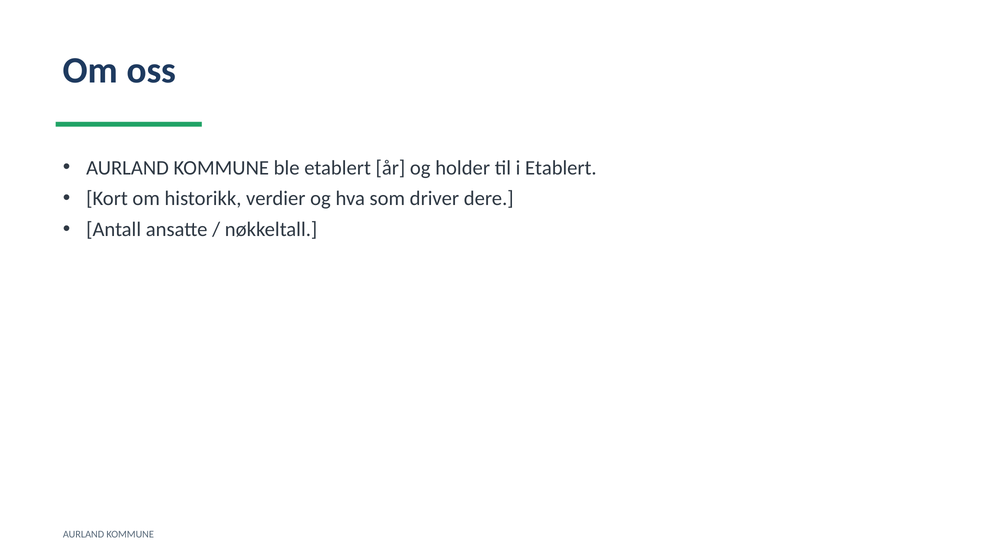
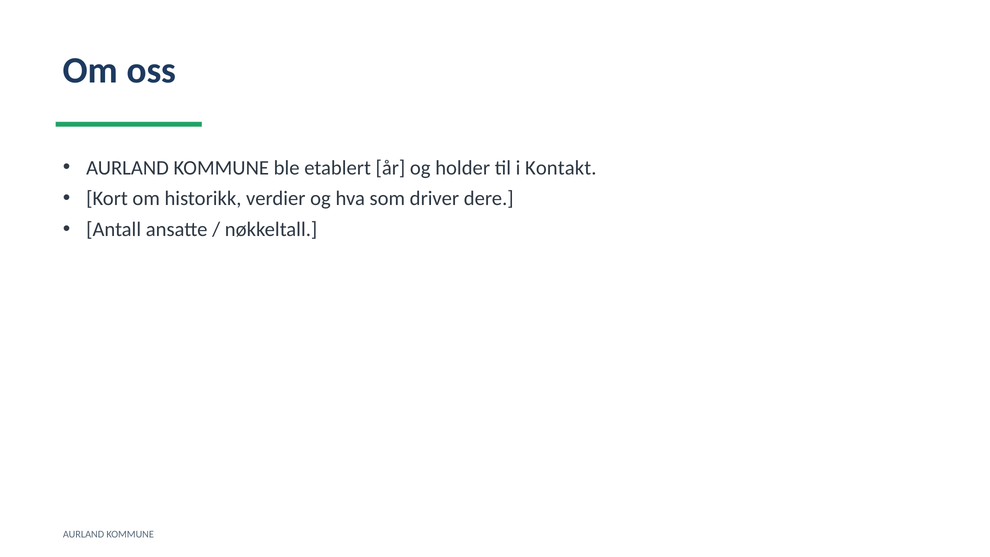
i Etablert: Etablert -> Kontakt (561, 168)
